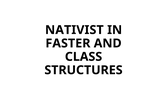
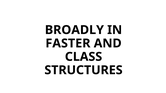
NATIVIST: NATIVIST -> BROADLY (74, 30)
